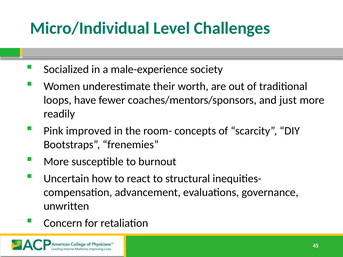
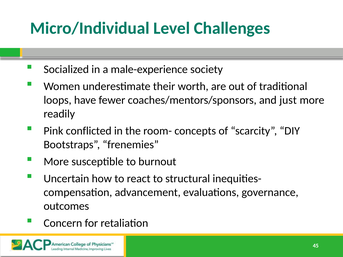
improved: improved -> conflicted (89, 131)
unwritten: unwritten -> outcomes (66, 206)
